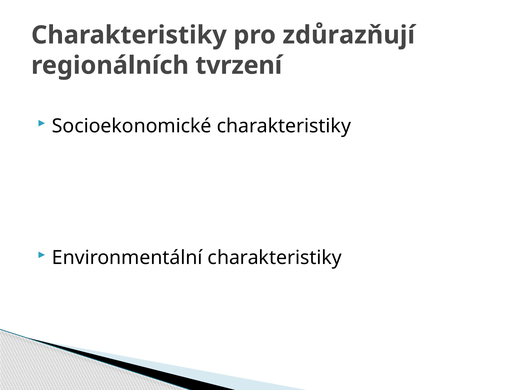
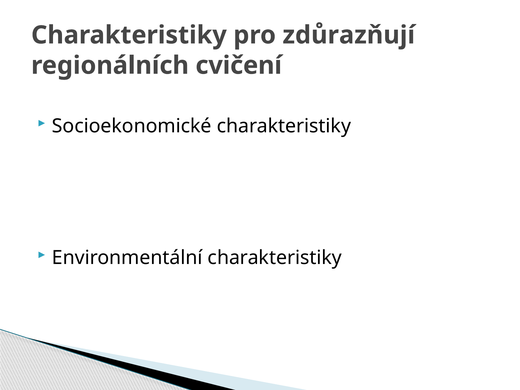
tvrzení: tvrzení -> cvičení (239, 65)
